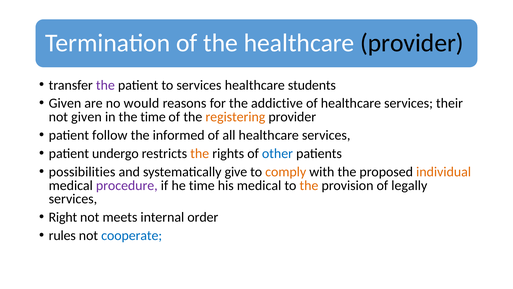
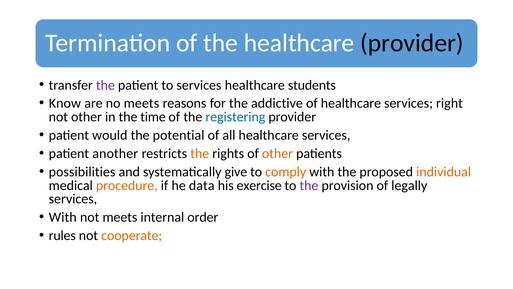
Given: Given -> Know (65, 103)
no would: would -> meets (141, 103)
their: their -> right (449, 103)
not given: given -> other (87, 117)
registering colour: orange -> blue (235, 117)
follow: follow -> would (110, 135)
informed: informed -> potential (179, 135)
undergo: undergo -> another (115, 153)
other colour: blue -> orange (277, 153)
procedure colour: purple -> orange (127, 185)
he time: time -> data (202, 185)
his medical: medical -> exercise (259, 185)
the colour: orange -> purple (309, 185)
Right: Right -> With (63, 217)
cooperate colour: blue -> orange (132, 235)
